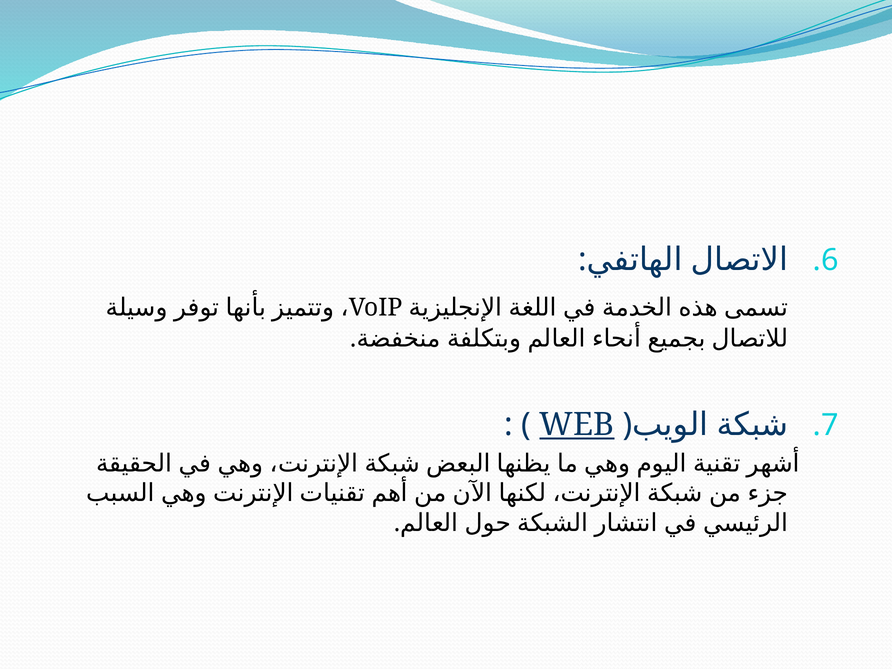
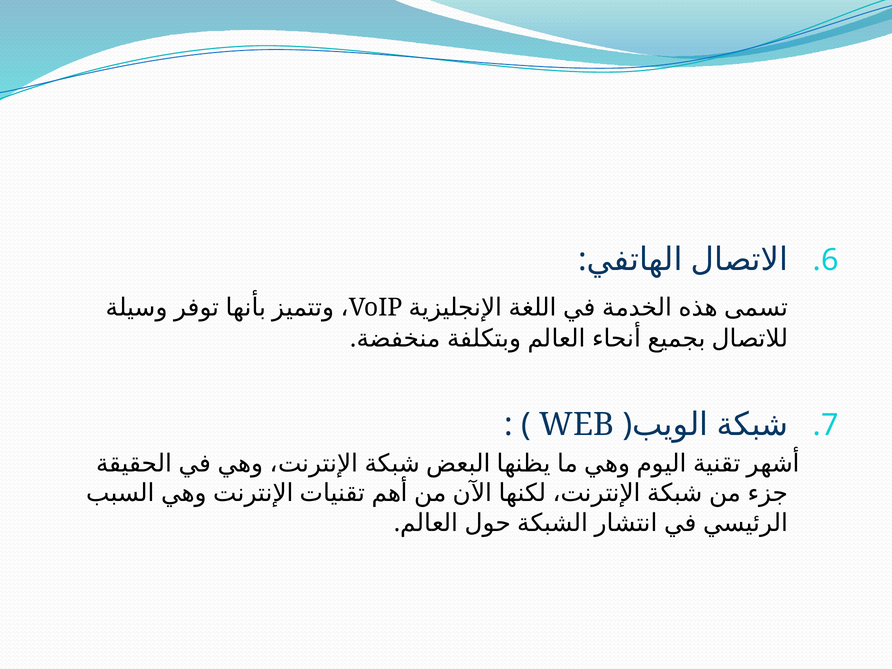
WEB underline: present -> none (577, 425)
